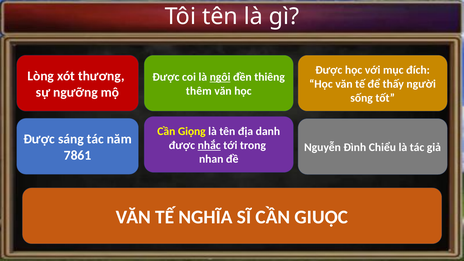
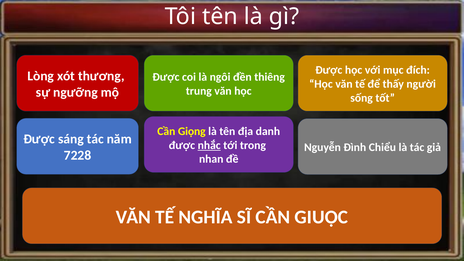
ngôi underline: present -> none (220, 77)
thêm: thêm -> trung (199, 91)
7861: 7861 -> 7228 (78, 155)
